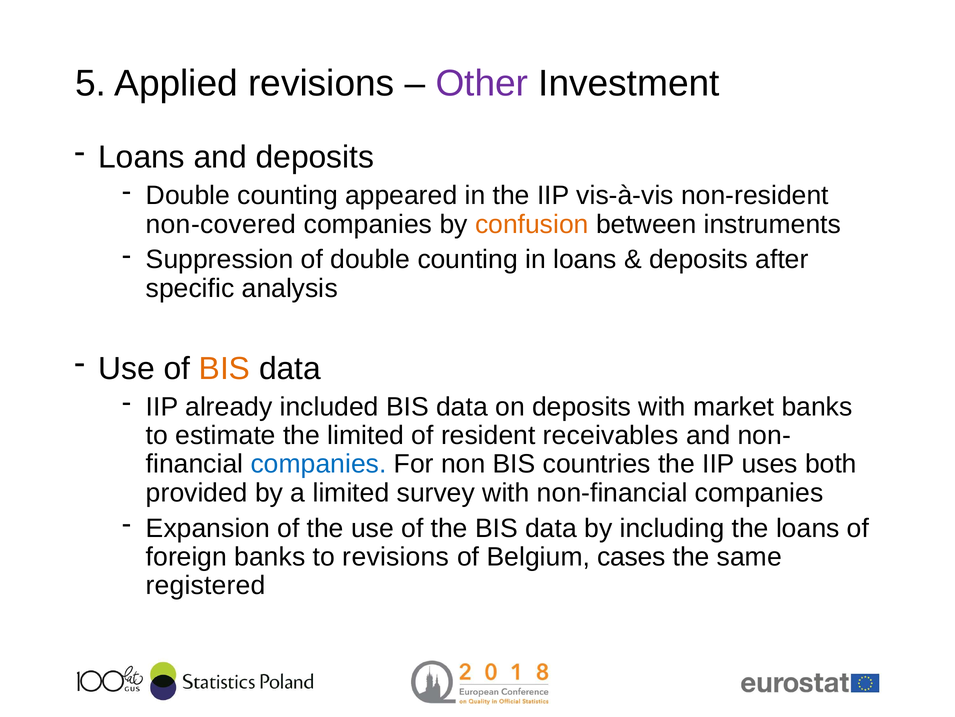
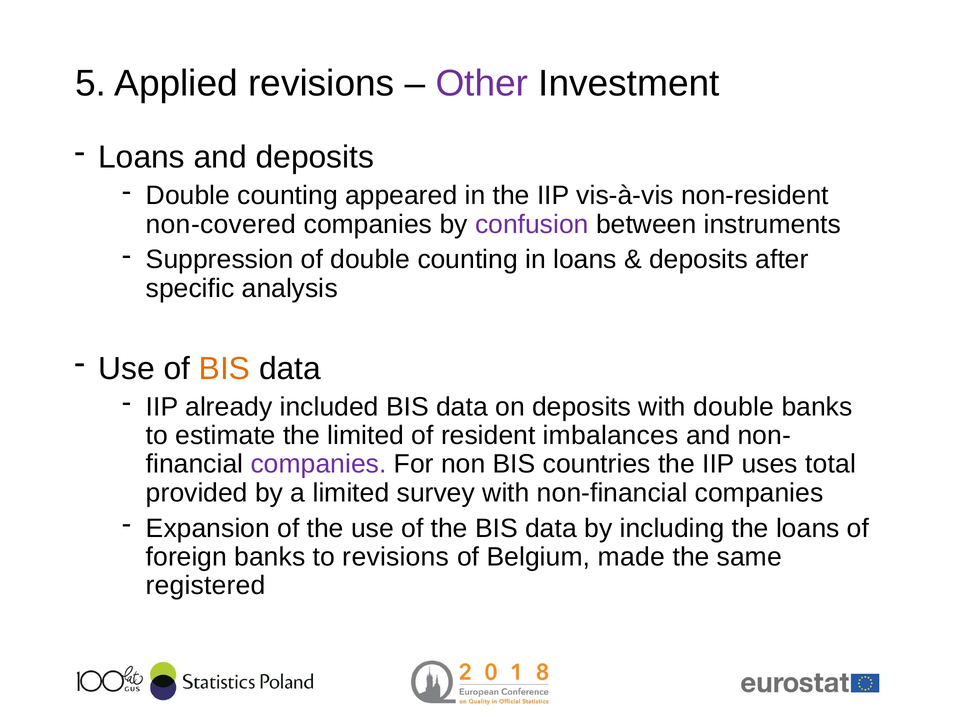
confusion colour: orange -> purple (532, 224)
with market: market -> double (734, 406)
receivables: receivables -> imbalances (611, 435)
companies colour: blue -> purple (319, 464)
both: both -> total (831, 464)
cases: cases -> made (631, 556)
